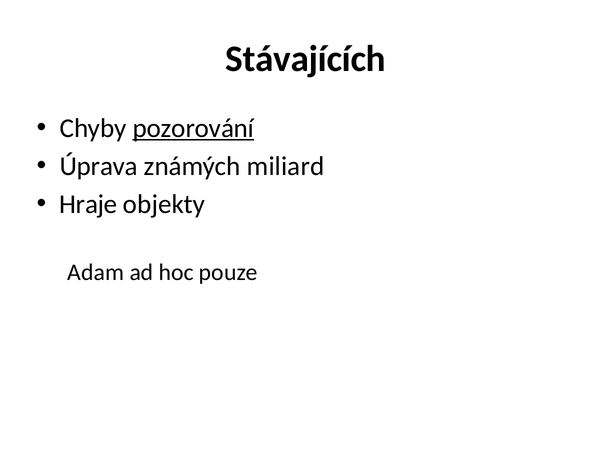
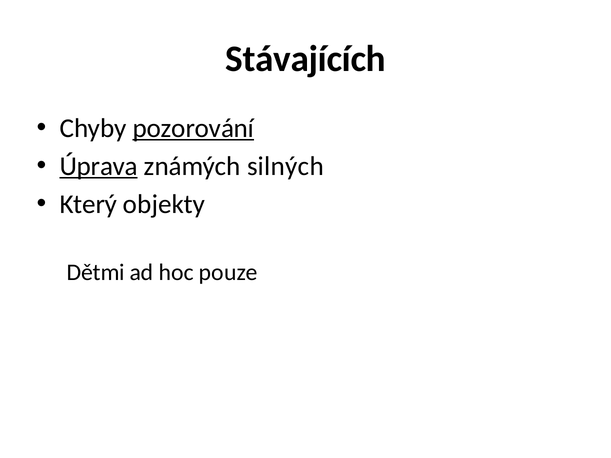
Úprava underline: none -> present (99, 166)
miliard: miliard -> silných (285, 166)
Hraje: Hraje -> Který (88, 204)
Adam: Adam -> Dětmi (96, 273)
